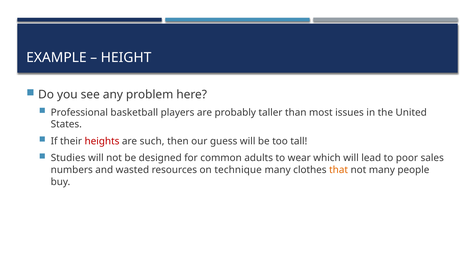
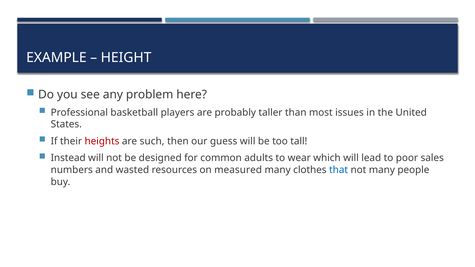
Studies: Studies -> Instead (68, 158)
technique: technique -> measured (238, 170)
that colour: orange -> blue (339, 170)
